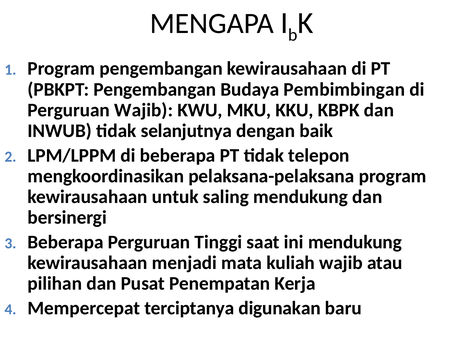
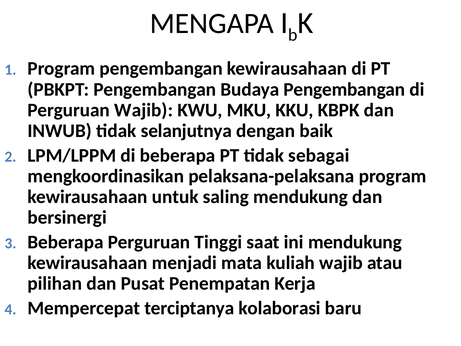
Budaya Pembimbingan: Pembimbingan -> Pengembangan (344, 89)
telepon: telepon -> sebagai (319, 155)
digunakan: digunakan -> kolaborasi (280, 308)
